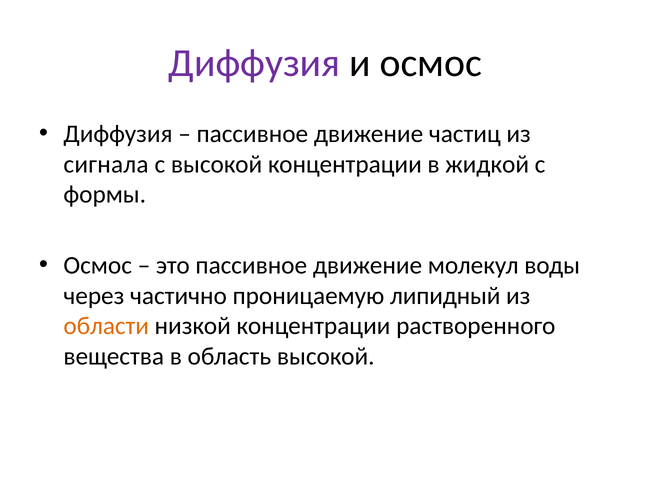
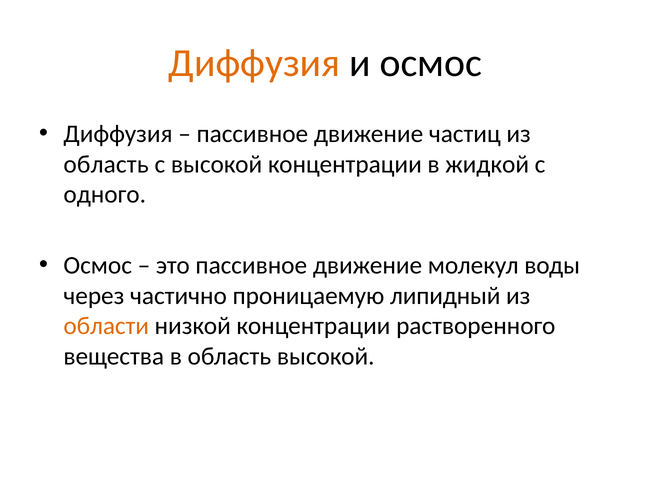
Диффузия colour: purple -> orange (254, 63)
сигнала: сигнала -> область (106, 164)
формы: формы -> одного (105, 195)
